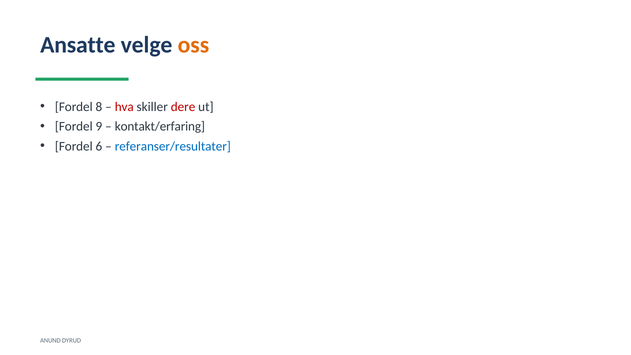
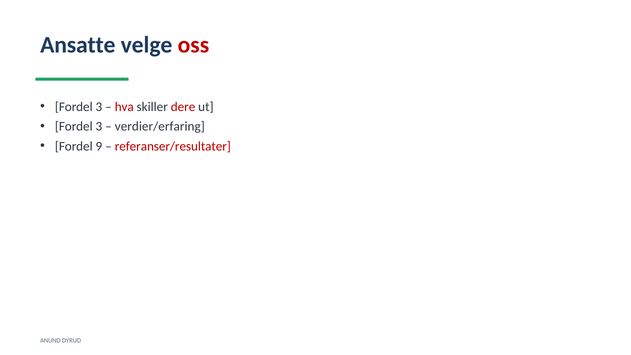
oss colour: orange -> red (193, 45)
8: 8 -> 3 (99, 107)
9: 9 -> 3 (99, 127)
kontakt/erfaring: kontakt/erfaring -> verdier/erfaring (160, 127)
6: 6 -> 9 (99, 146)
referanser/resultater colour: blue -> red (173, 146)
